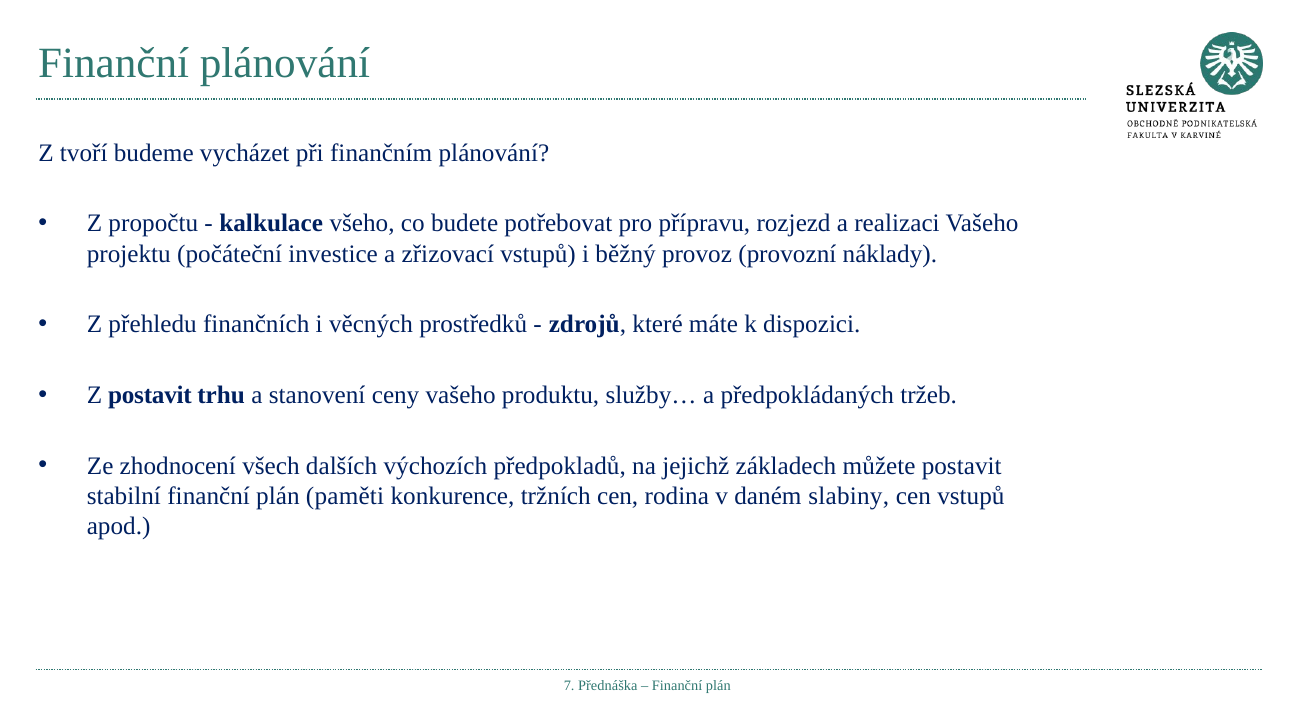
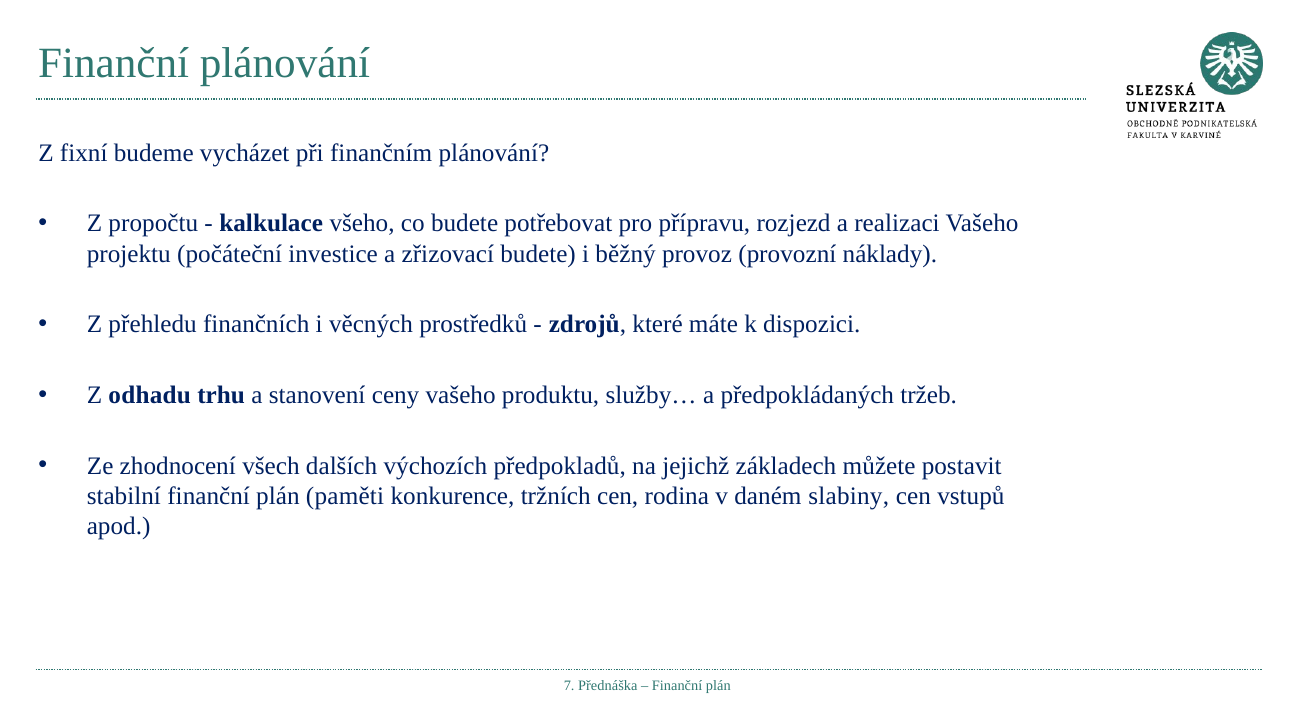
tvoří: tvoří -> fixní (84, 153)
zřizovací vstupů: vstupů -> budete (538, 254)
Z postavit: postavit -> odhadu (150, 395)
